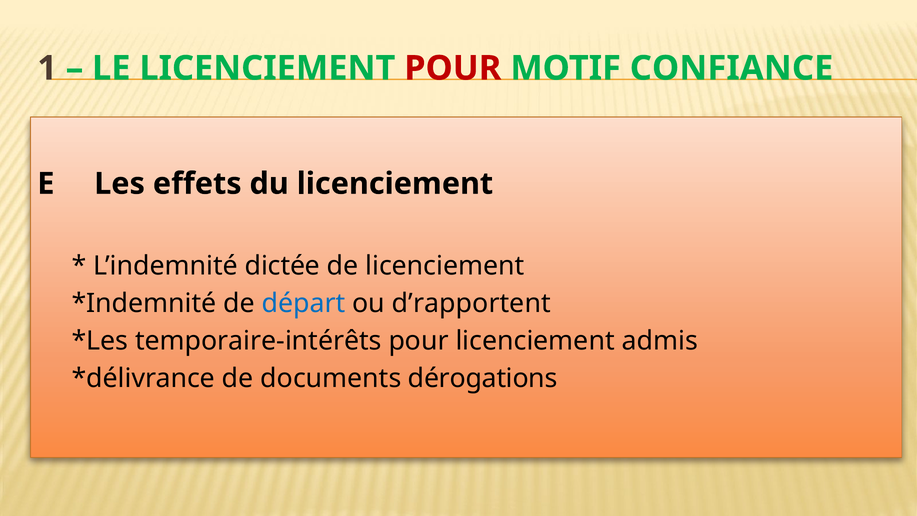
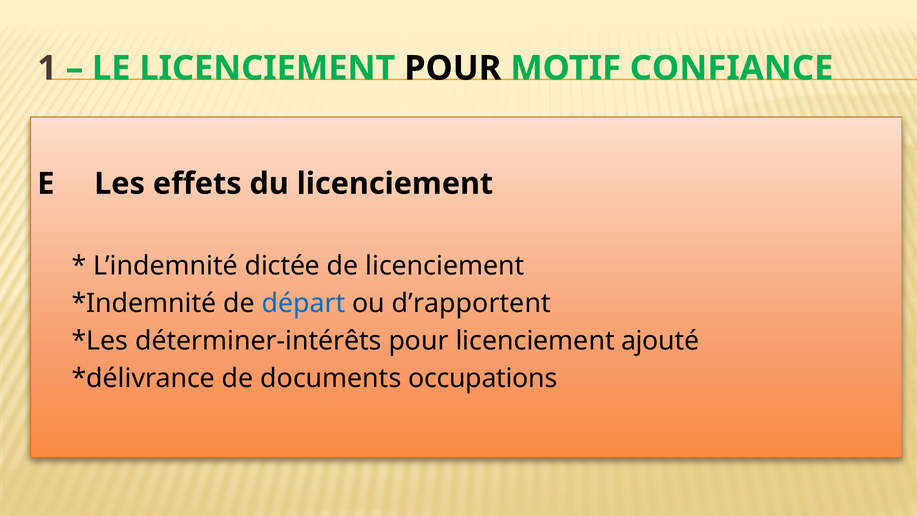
POUR colour: red -> black (453, 68)
temporaire-intérêts: temporaire-intérêts -> déterminer-intérêts (258, 341)
admis: admis -> ajouté (660, 341)
dérogations: dérogations -> occupations (483, 378)
